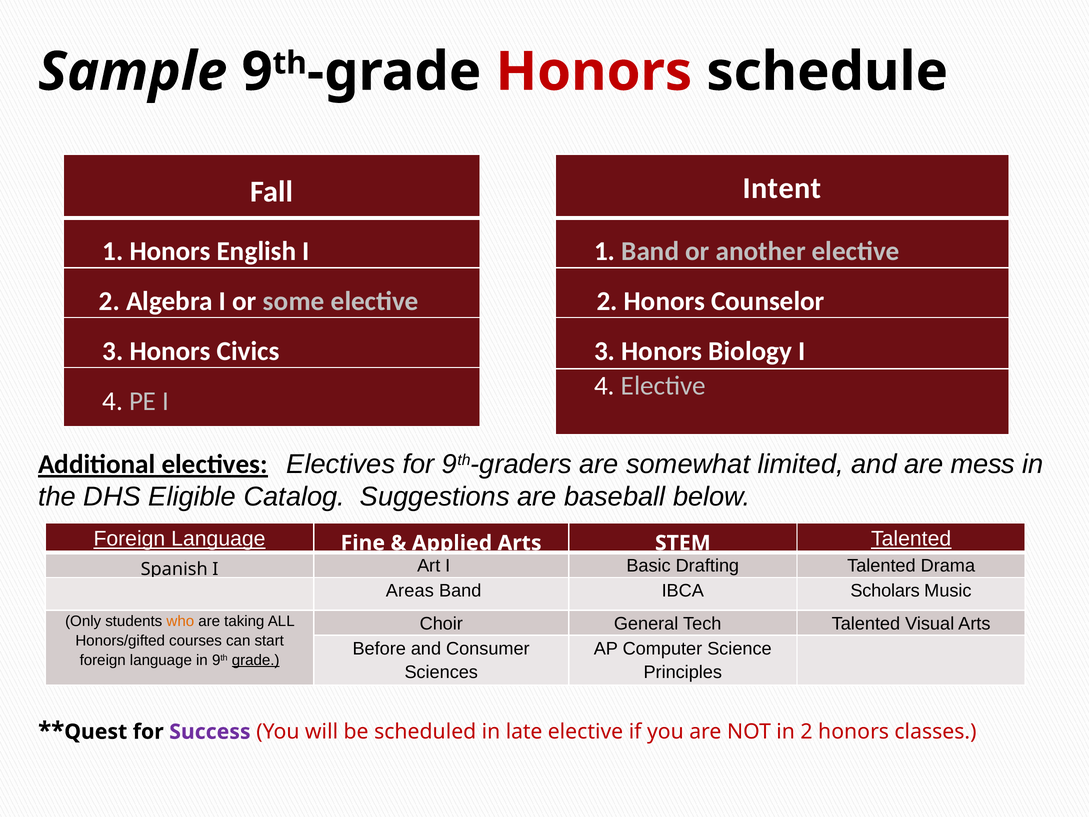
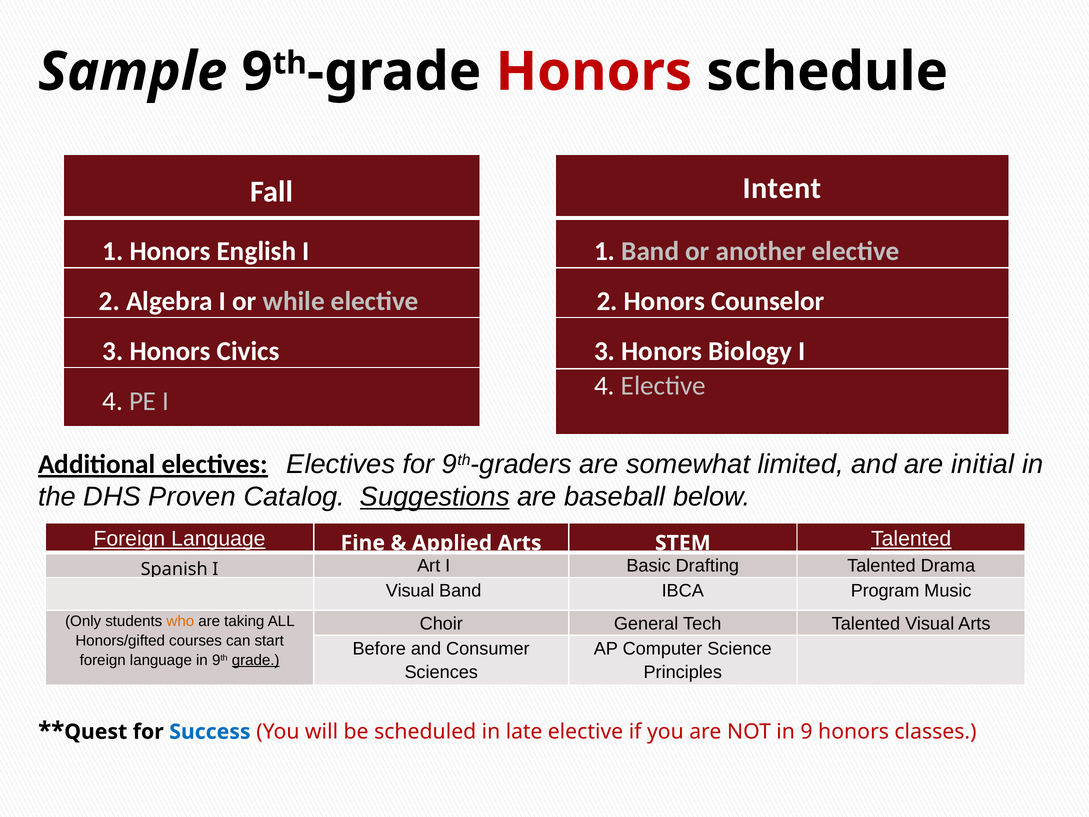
some: some -> while (294, 301)
mess: mess -> initial (983, 464)
Eligible: Eligible -> Proven (192, 497)
Suggestions underline: none -> present (435, 497)
Areas: Areas -> Visual (410, 591)
Scholars: Scholars -> Program (885, 591)
Success colour: purple -> blue (210, 732)
in 2: 2 -> 9 (807, 732)
